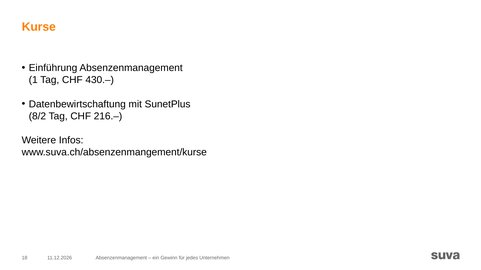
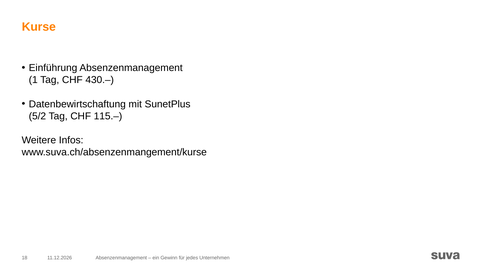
8/2: 8/2 -> 5/2 (37, 116)
216.–: 216.– -> 115.– (108, 116)
